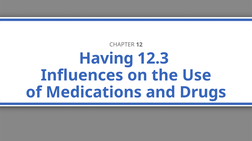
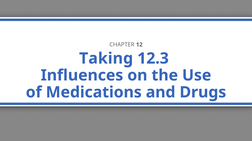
Having: Having -> Taking (106, 59)
